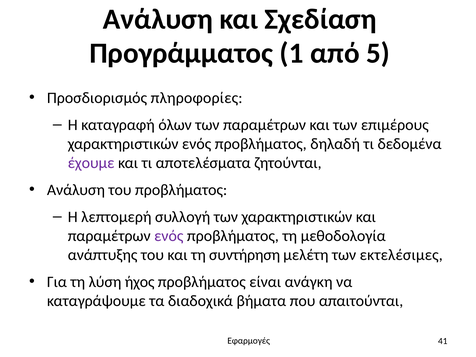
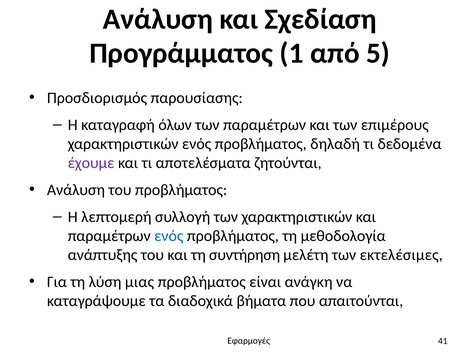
πληροφορίες: πληροφορίες -> παρουσίασης (197, 98)
ενός colour: purple -> blue (169, 236)
ήχος: ήχος -> μιας (140, 282)
